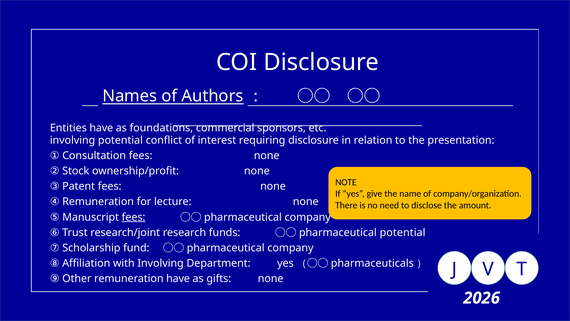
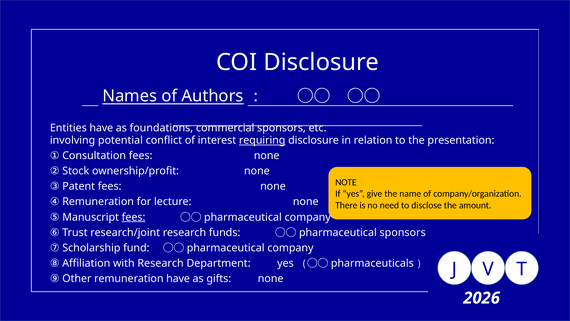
requiring underline: none -> present (262, 140)
○○pharmaceutical potential: potential -> sponsors (403, 232)
with Involving: Involving -> Research (161, 263)
